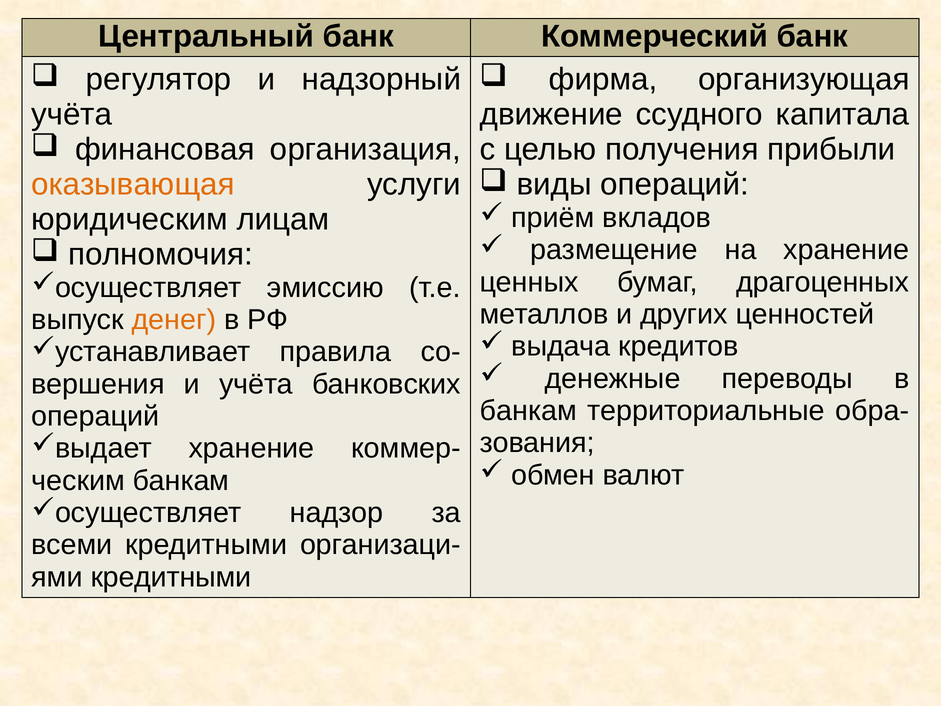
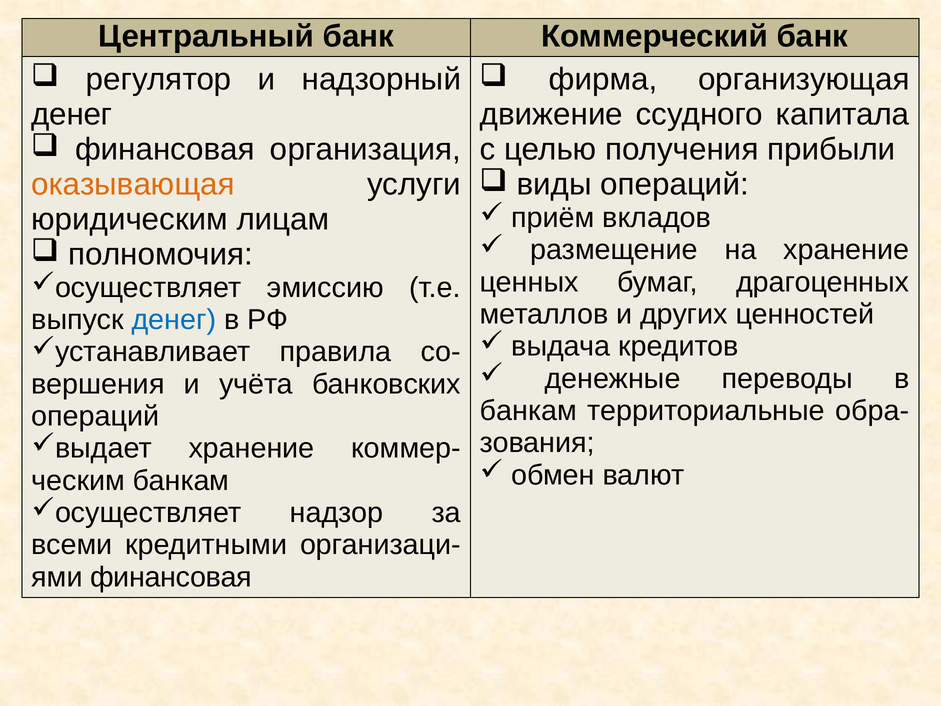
учёта: учёта -> денег (72, 114)
денег colour: orange -> blue (174, 320)
кредитными: кредитными -> финансовая (171, 577)
